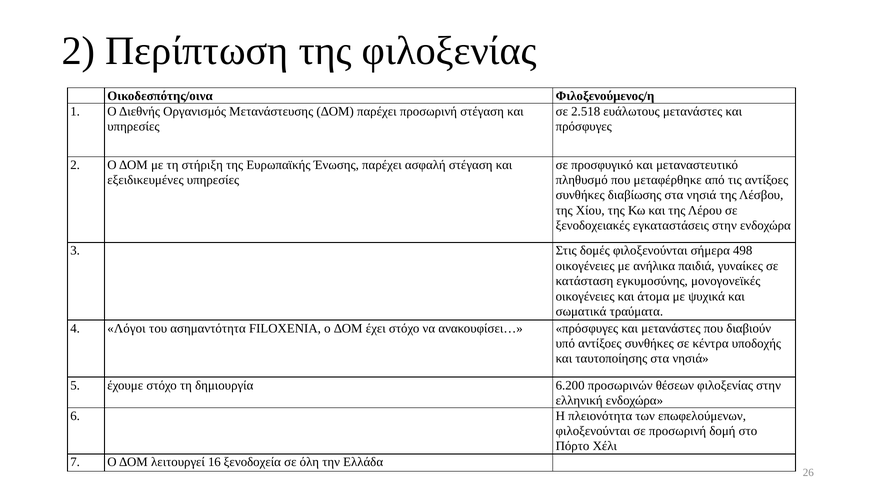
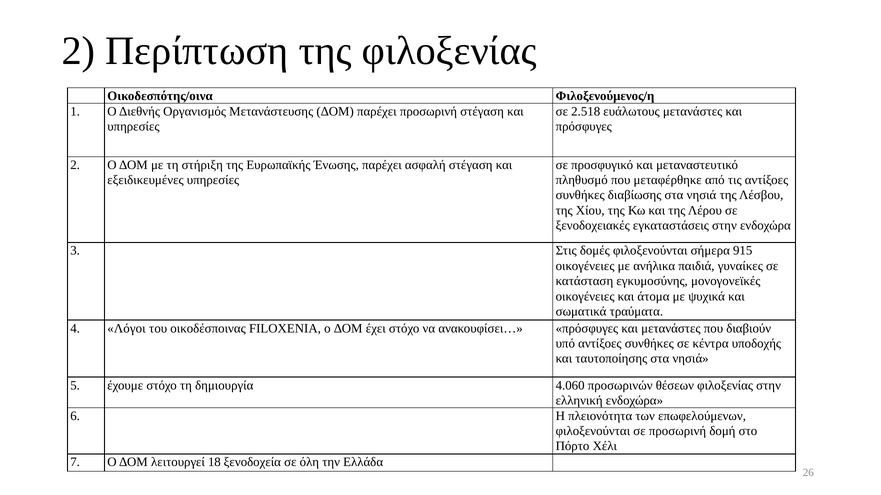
498: 498 -> 915 (743, 251)
ασημαντότητα: ασημαντότητα -> οικοδέσποινας (208, 329)
6.200: 6.200 -> 4.060 (570, 386)
16: 16 -> 18 (214, 463)
